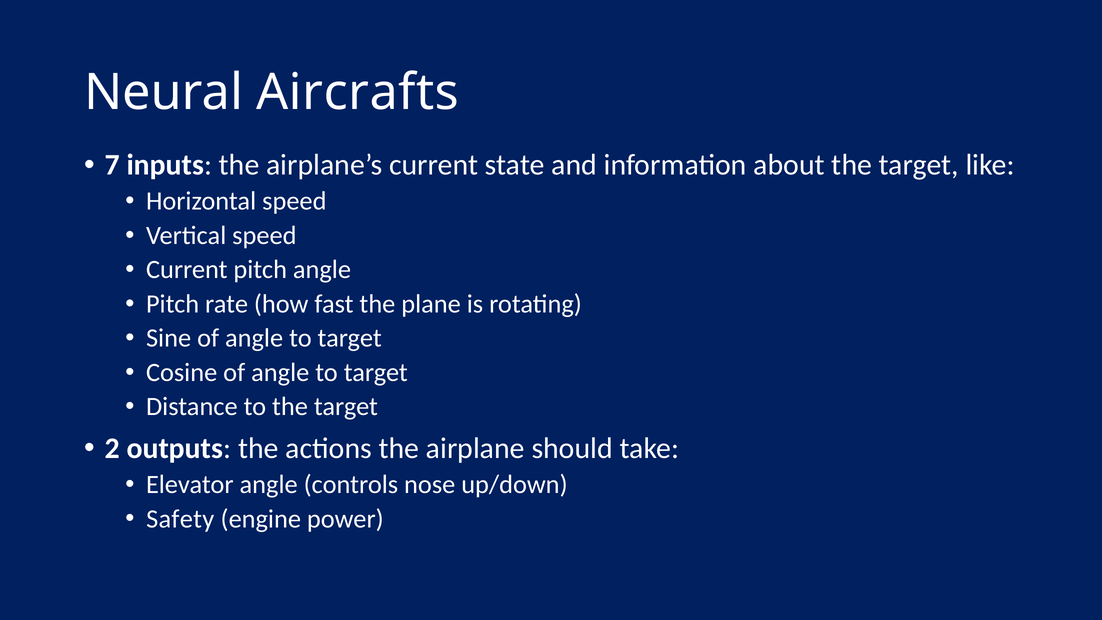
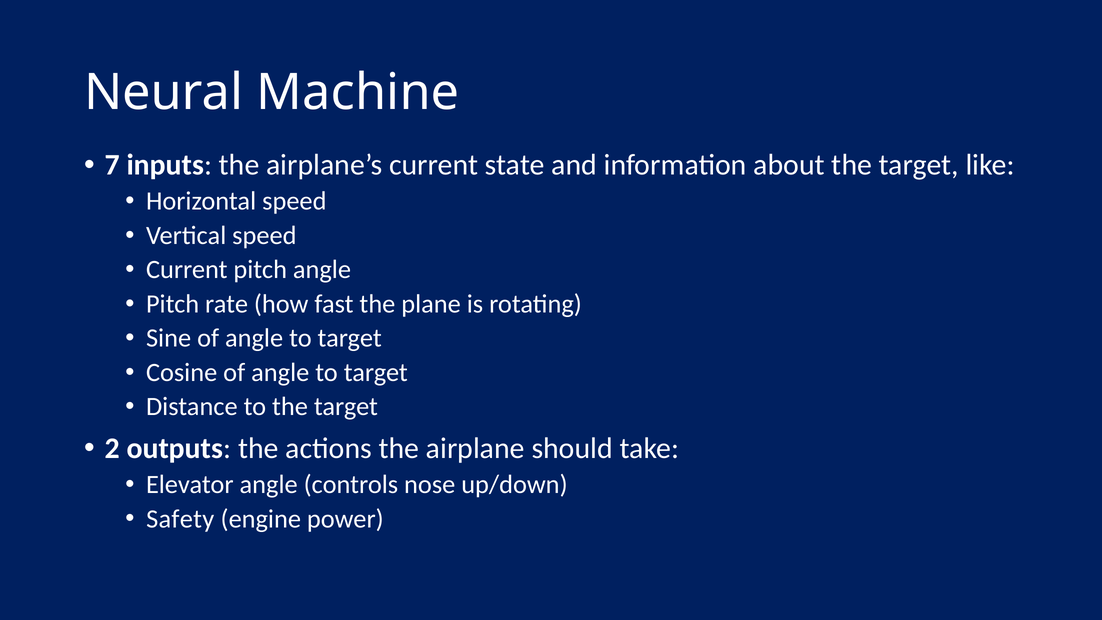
Aircrafts: Aircrafts -> Machine (358, 93)
